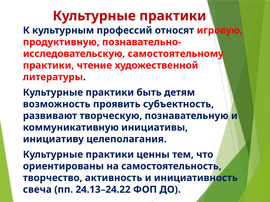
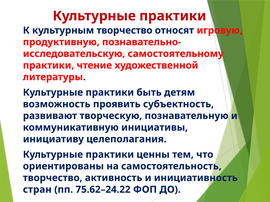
культурным профессий: профессий -> творчество (125, 30)
свеча: свеча -> стран (37, 190)
24.13–24.22: 24.13–24.22 -> 75.62–24.22 (103, 190)
